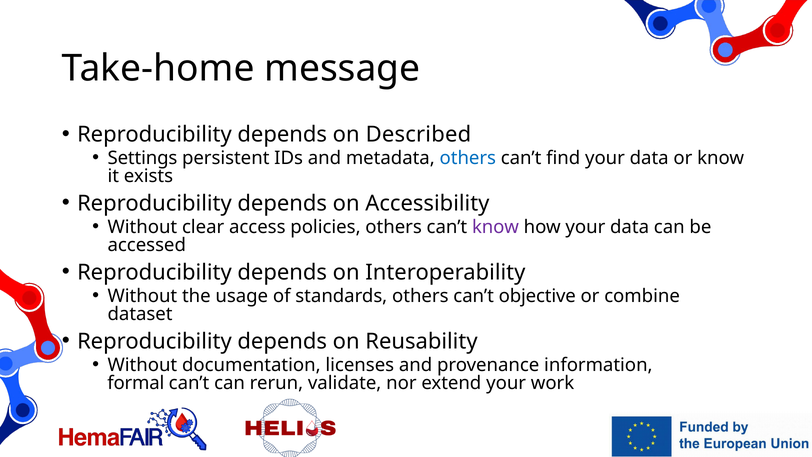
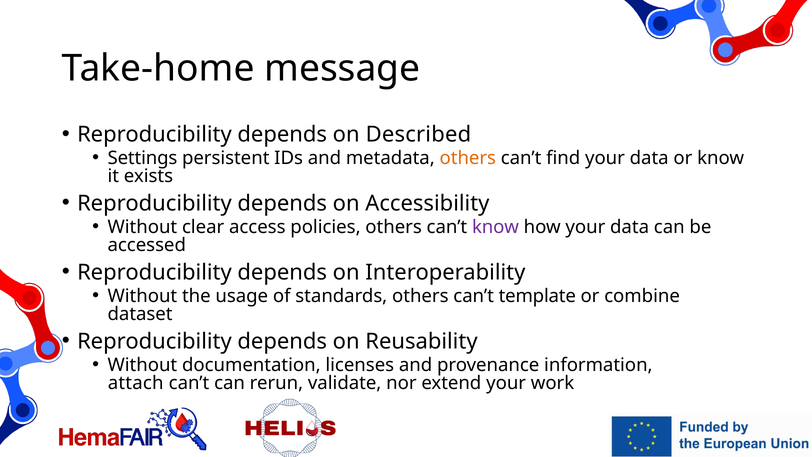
others colour: blue -> orange (468, 158)
objective: objective -> template (537, 296)
formal: formal -> attach (136, 383)
